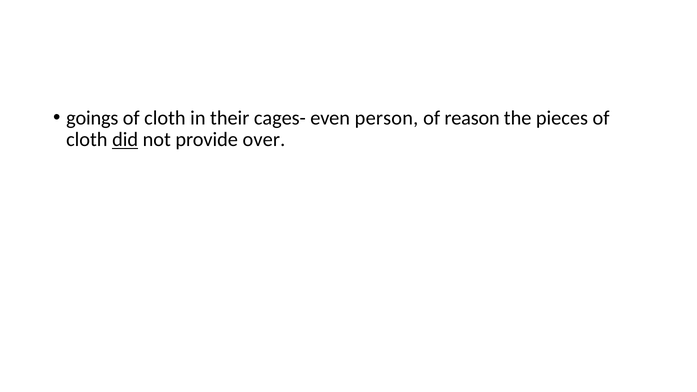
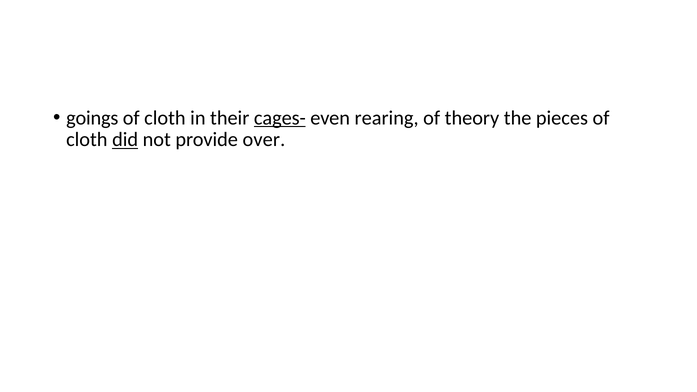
cages- underline: none -> present (280, 118)
person: person -> rearing (387, 118)
reason: reason -> theory (472, 118)
